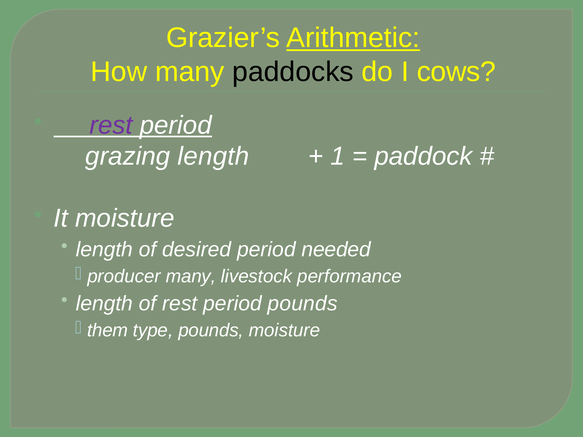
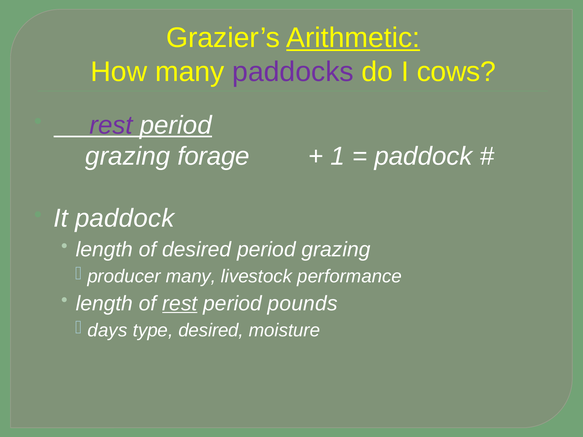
paddocks colour: black -> purple (293, 72)
grazing length: length -> forage (214, 156)
It moisture: moisture -> paddock (125, 218)
needed: needed -> grazing (336, 250)
rest underline: none -> present (180, 304)
them: them -> days (107, 330)
type pounds: pounds -> desired (211, 330)
